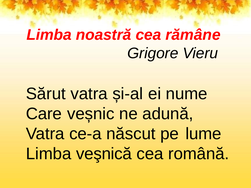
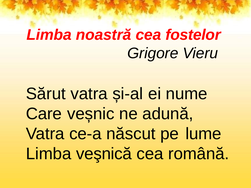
rămâne: rămâne -> fostelor (193, 35)
